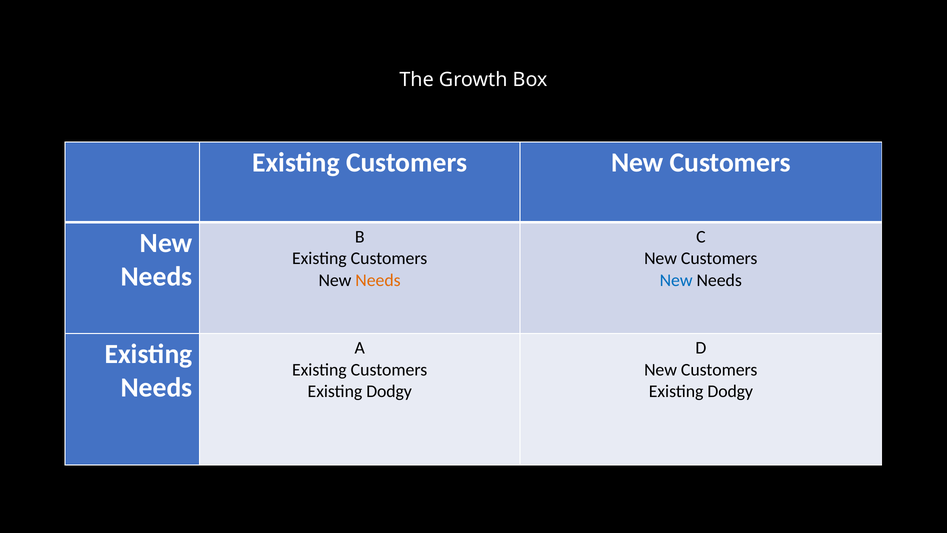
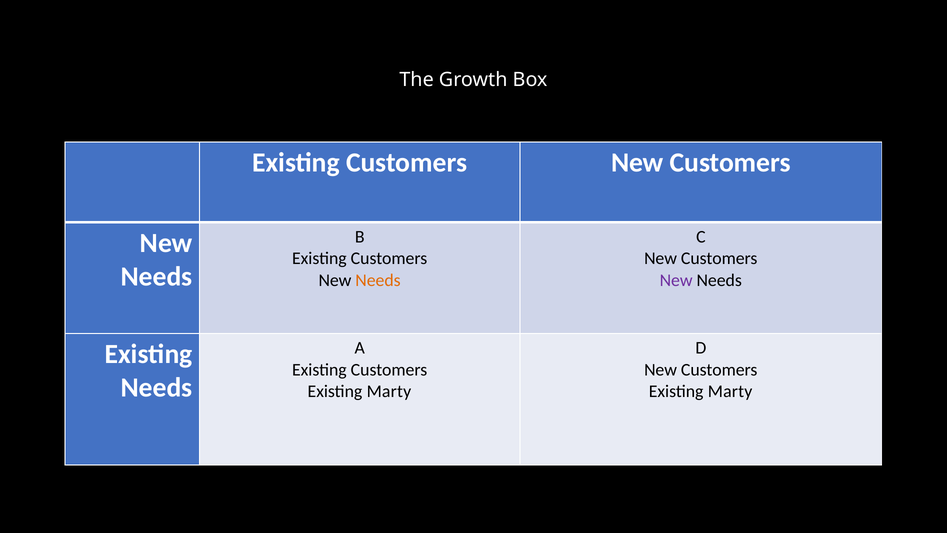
New colour: blue -> purple (676, 280)
Dodgy: Dodgy -> Marty (389, 391)
Dodgy: Dodgy -> Marty (730, 391)
